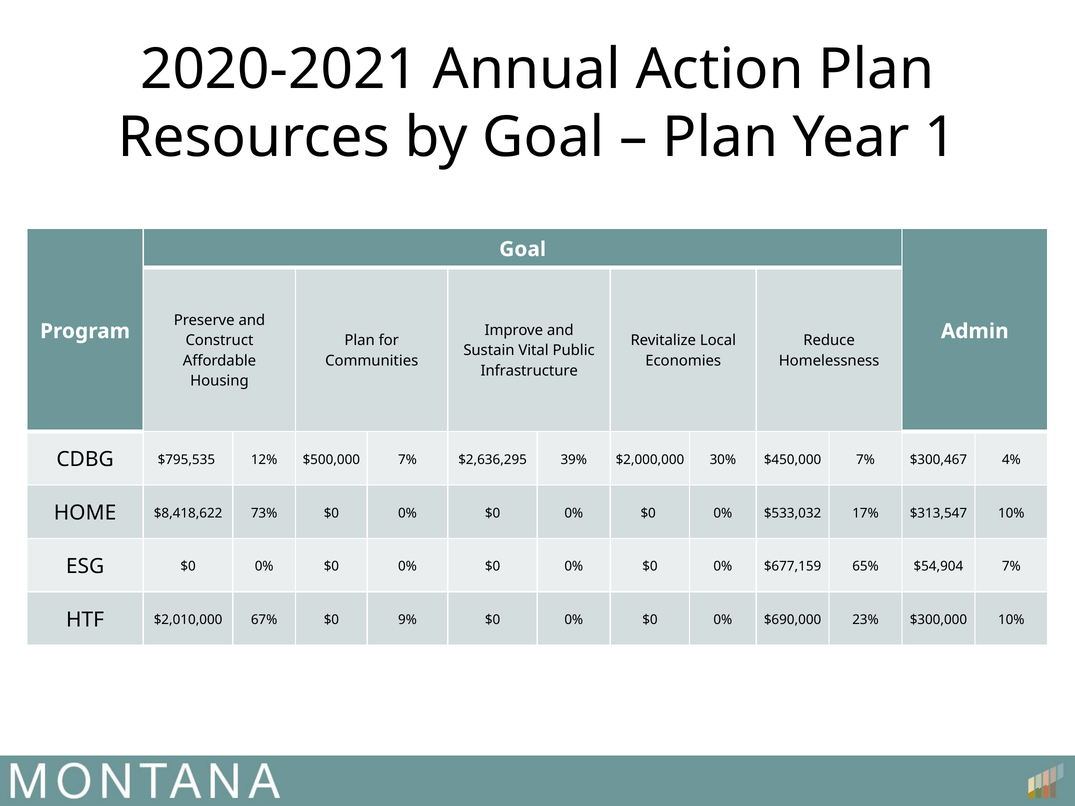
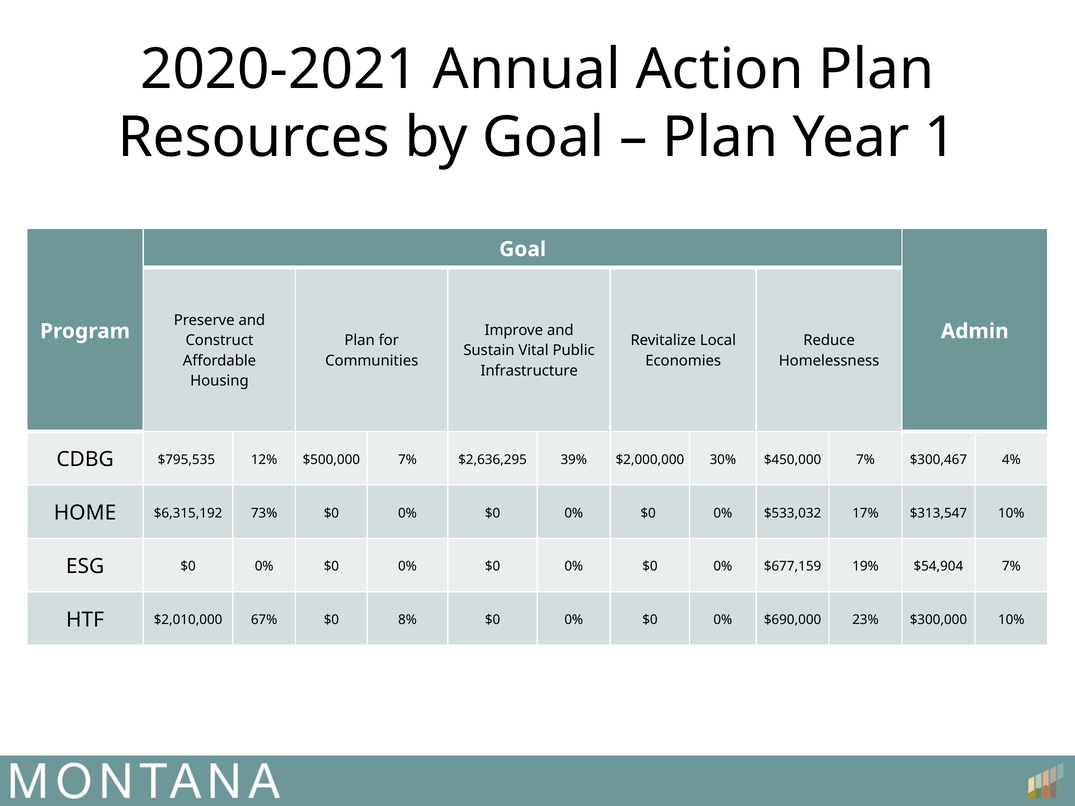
$8,418,622: $8,418,622 -> $6,315,192 (188, 513)
65%: 65% -> 19% (865, 567)
9%: 9% -> 8% (407, 620)
